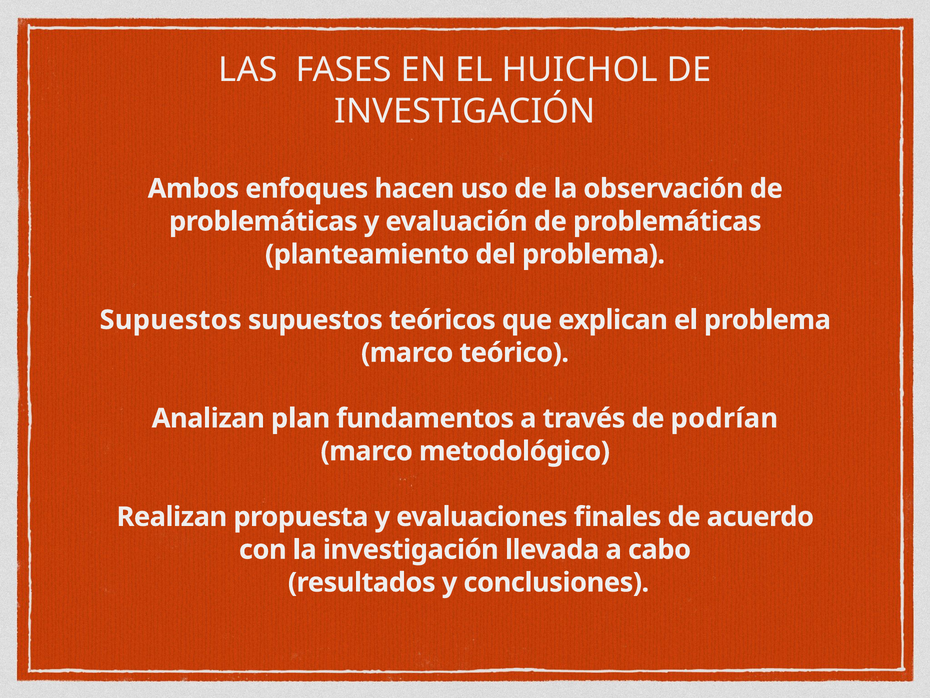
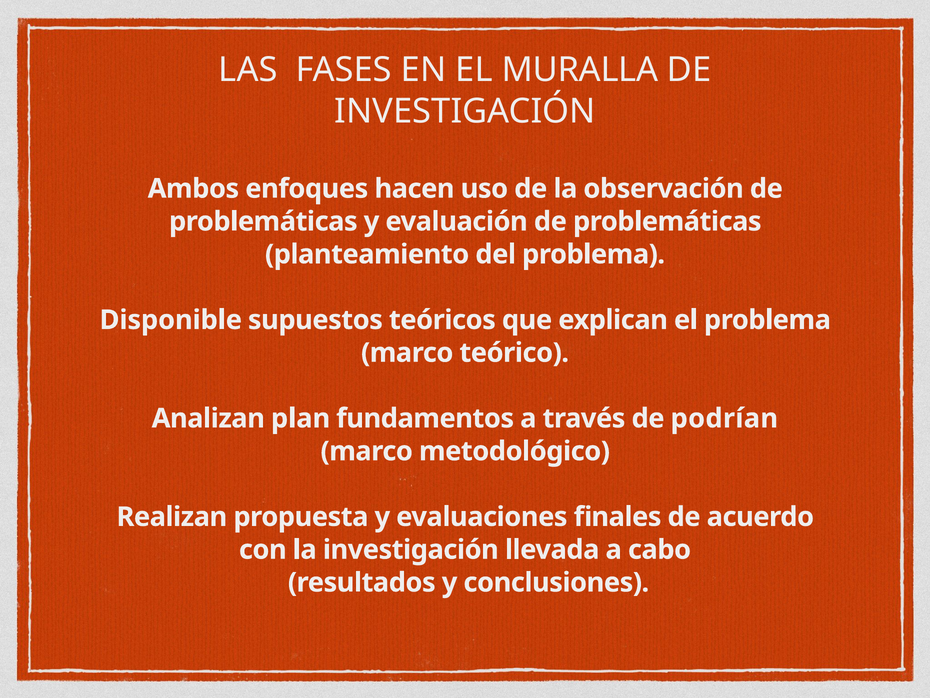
HUICHOL: HUICHOL -> MURALLA (580, 70)
Supuestos: Supuestos -> Disponible (171, 320)
